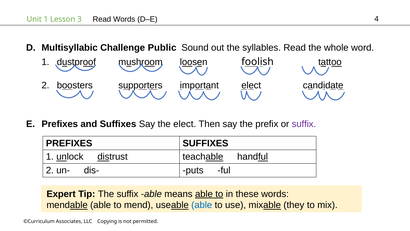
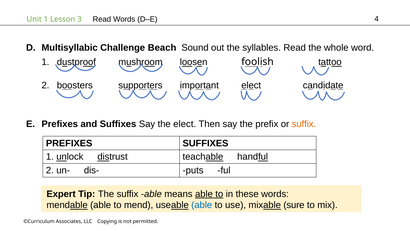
Public: Public -> Beach (162, 48)
suffix colour: purple -> orange (304, 124)
they: they -> sure (294, 205)
